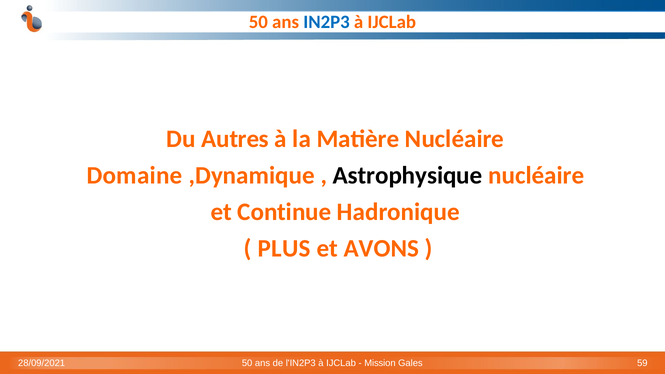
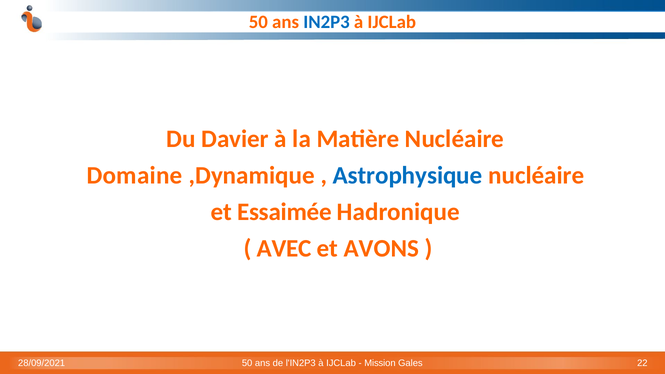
Autres: Autres -> Davier (235, 139)
Astrophysique colour: black -> blue (408, 175)
Continue: Continue -> Essaimée (284, 212)
PLUS: PLUS -> AVEC (284, 248)
59: 59 -> 22 (642, 363)
